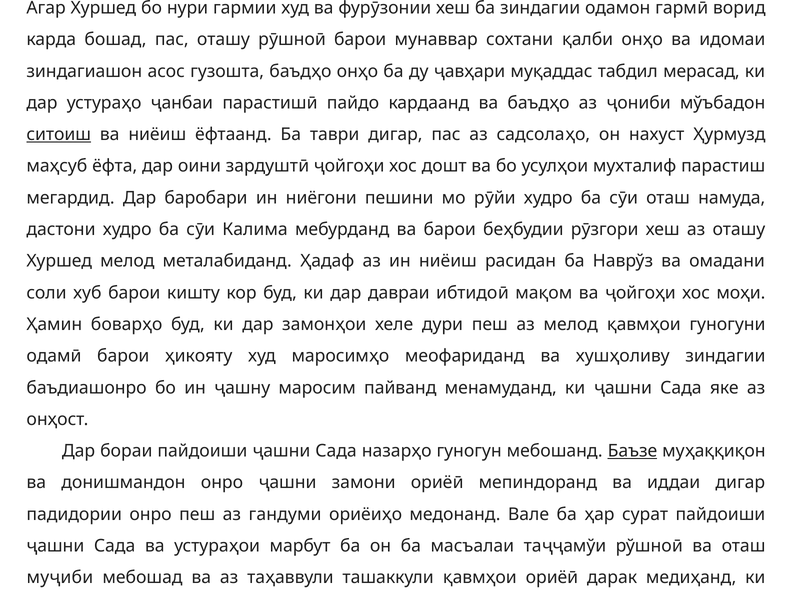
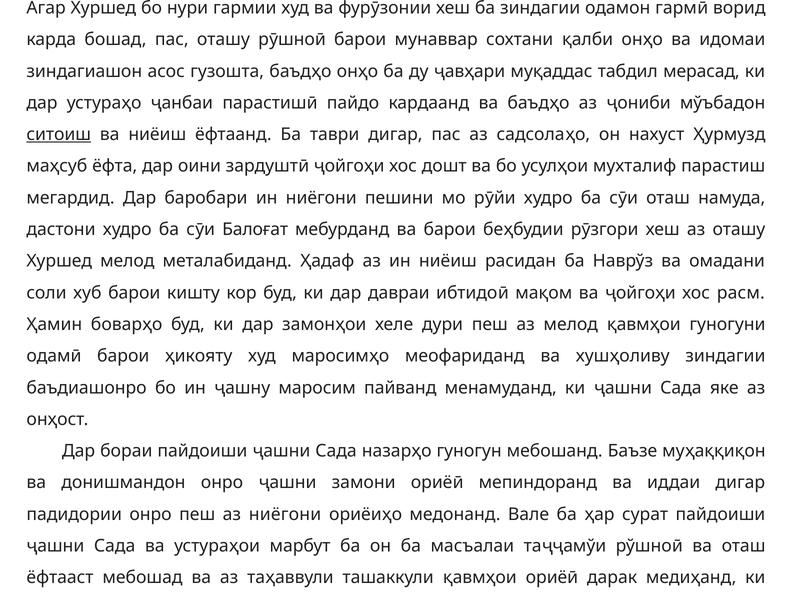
Калима: Калима -> Балоғат (255, 229)
моҳи: моҳи -> расм (741, 293)
Баъзе underline: present -> none (632, 451)
аз гандуми: гандуми -> ниёгони (285, 514)
муҷиби: муҷиби -> ёфтааст (60, 578)
